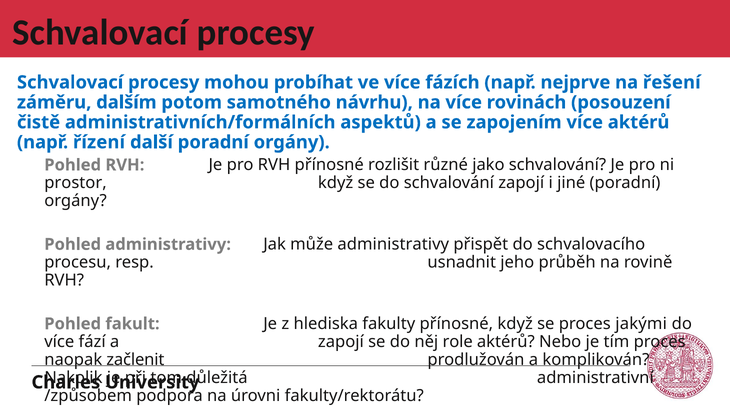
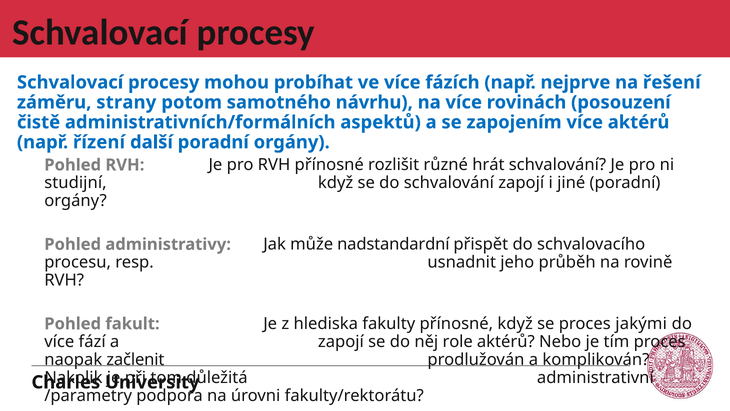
dalším: dalším -> strany (126, 102)
jako: jako -> hrát (488, 165)
prostor: prostor -> studijní (75, 183)
může administrativy: administrativy -> nadstandardní (393, 244)
/způsobem: /způsobem -> /parametry (88, 395)
